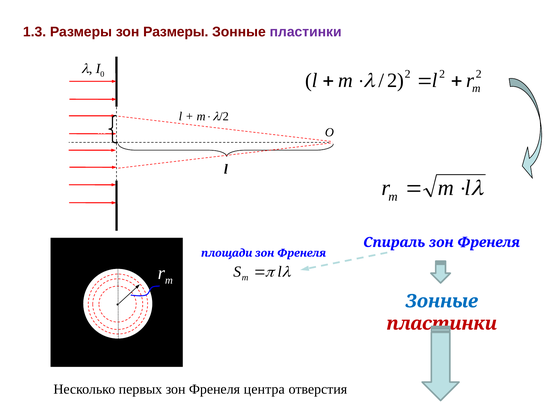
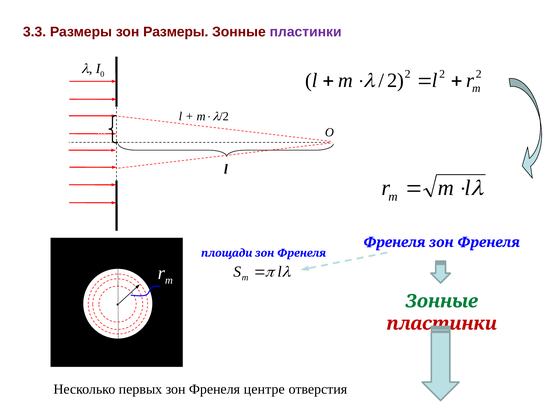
1.3: 1.3 -> 3.3 (35, 32)
Спираль: Спираль -> Френеля (394, 242)
Зонные colour: blue -> green (442, 301)
центра: центра -> центре (264, 389)
